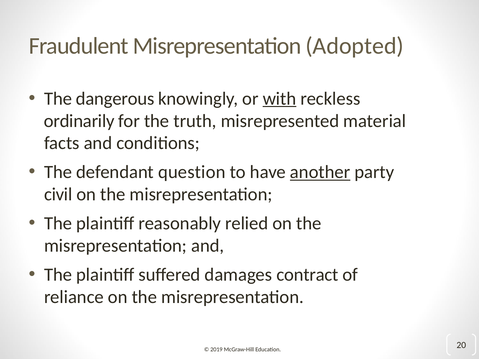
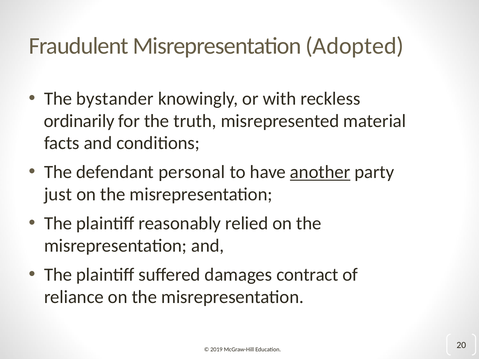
dangerous: dangerous -> bystander (115, 99)
with underline: present -> none (279, 99)
question: question -> personal (192, 172)
civil: civil -> just (58, 195)
